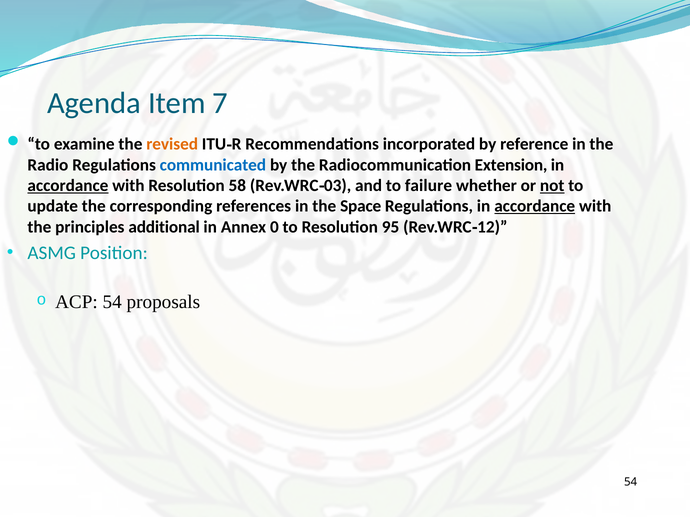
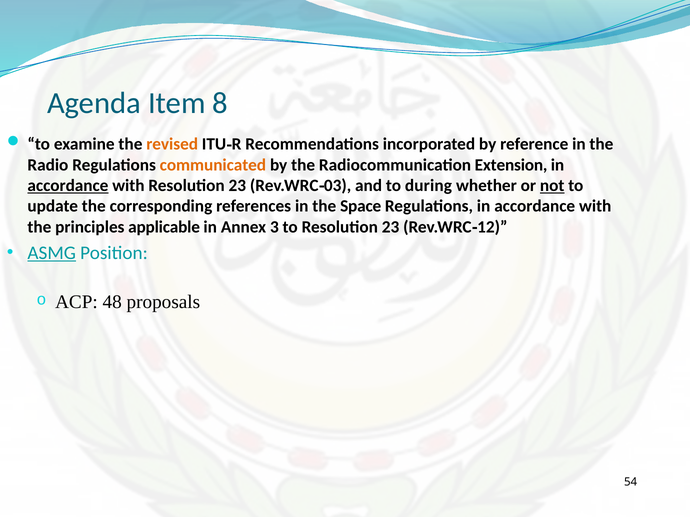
7: 7 -> 8 (220, 103)
communicated colour: blue -> orange (213, 165)
with Resolution 58: 58 -> 23 (237, 186)
failure: failure -> during (428, 186)
accordance underline: present -> none (535, 206)
additional: additional -> applicable (164, 227)
0: 0 -> 3 (274, 227)
to Resolution 95: 95 -> 23 (391, 227)
ASMG underline: none -> present (52, 253)
ACP 54: 54 -> 48 (112, 302)
